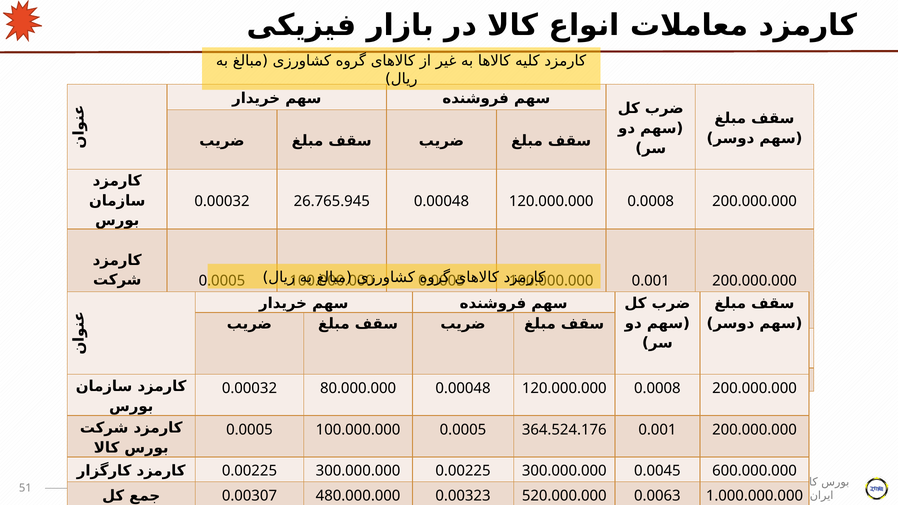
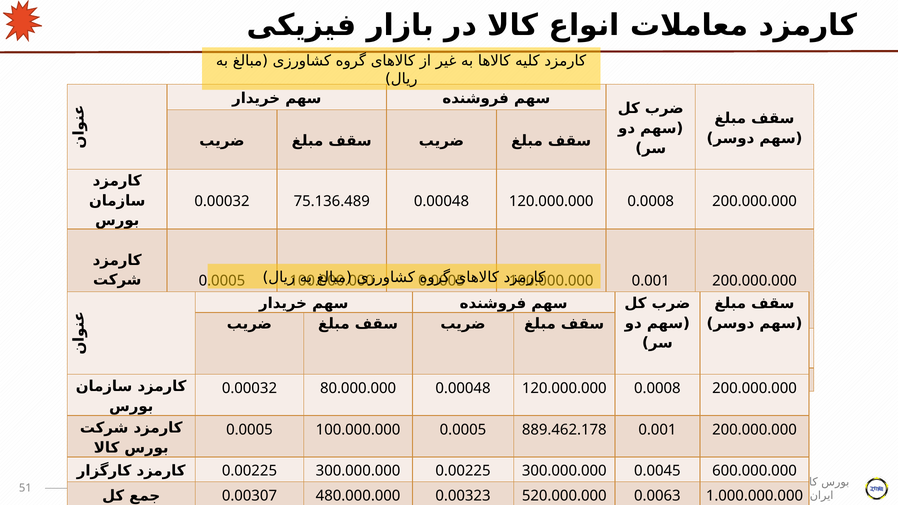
26.765.945: 26.765.945 -> 75.136.489 (332, 201)
364.524.176: 364.524.176 -> 889.462.178 (564, 430)
